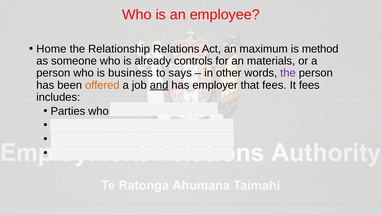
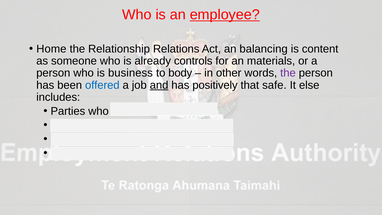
employee underline: none -> present (225, 15)
maximum: maximum -> balancing (264, 49)
method: method -> content (320, 49)
says: says -> body (180, 73)
offered colour: orange -> blue (102, 85)
employer: employer -> positively (215, 85)
that fees: fees -> safe (274, 85)
It fees: fees -> else (309, 85)
